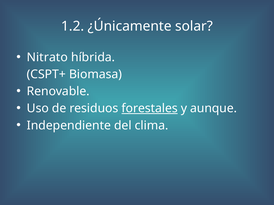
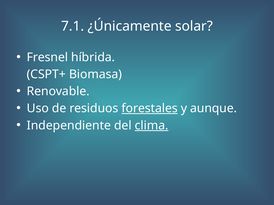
1.2: 1.2 -> 7.1 (73, 26)
Nitrato: Nitrato -> Fresnel (47, 57)
clima underline: none -> present (152, 126)
